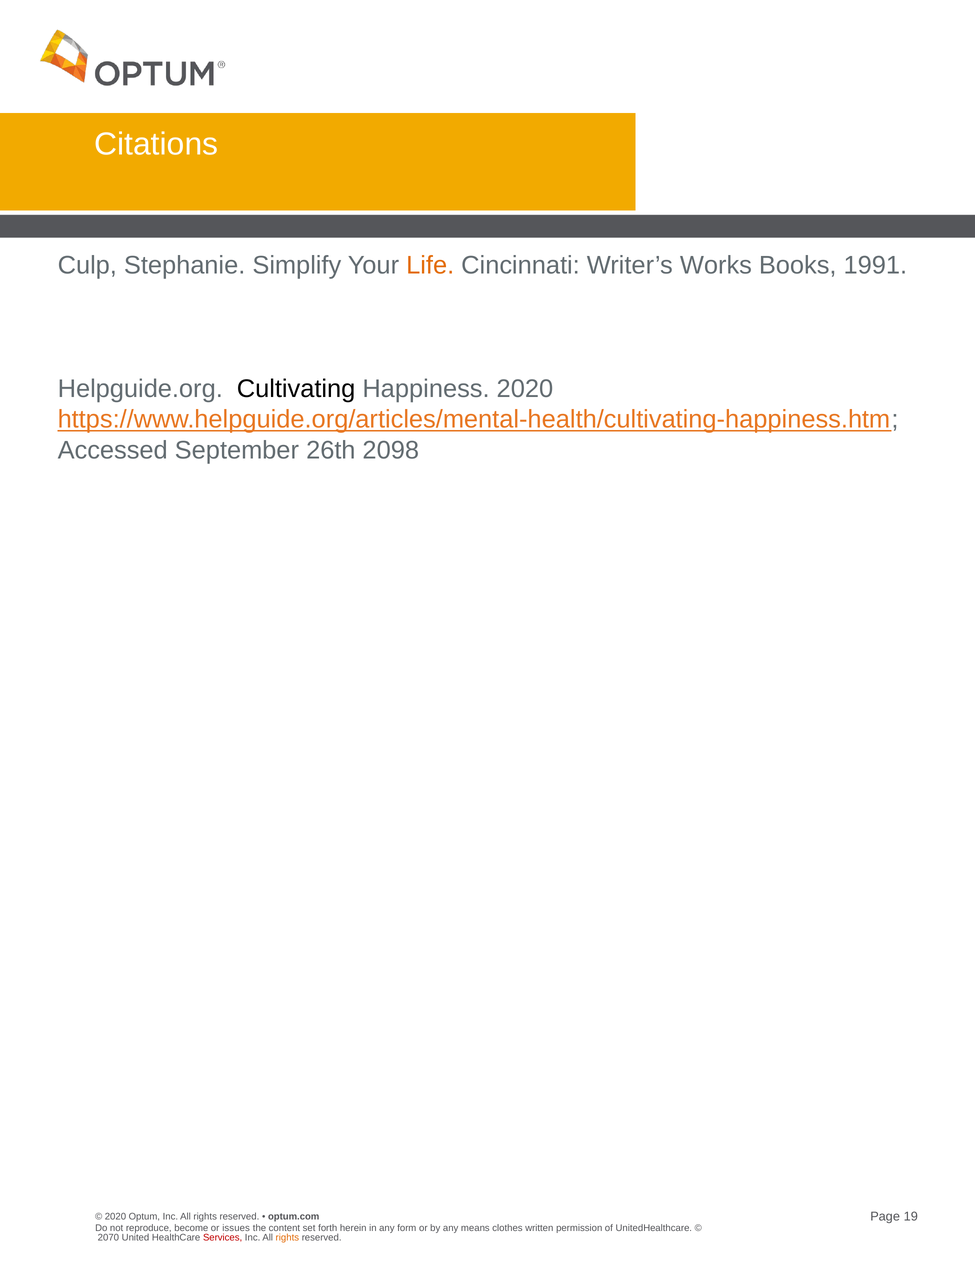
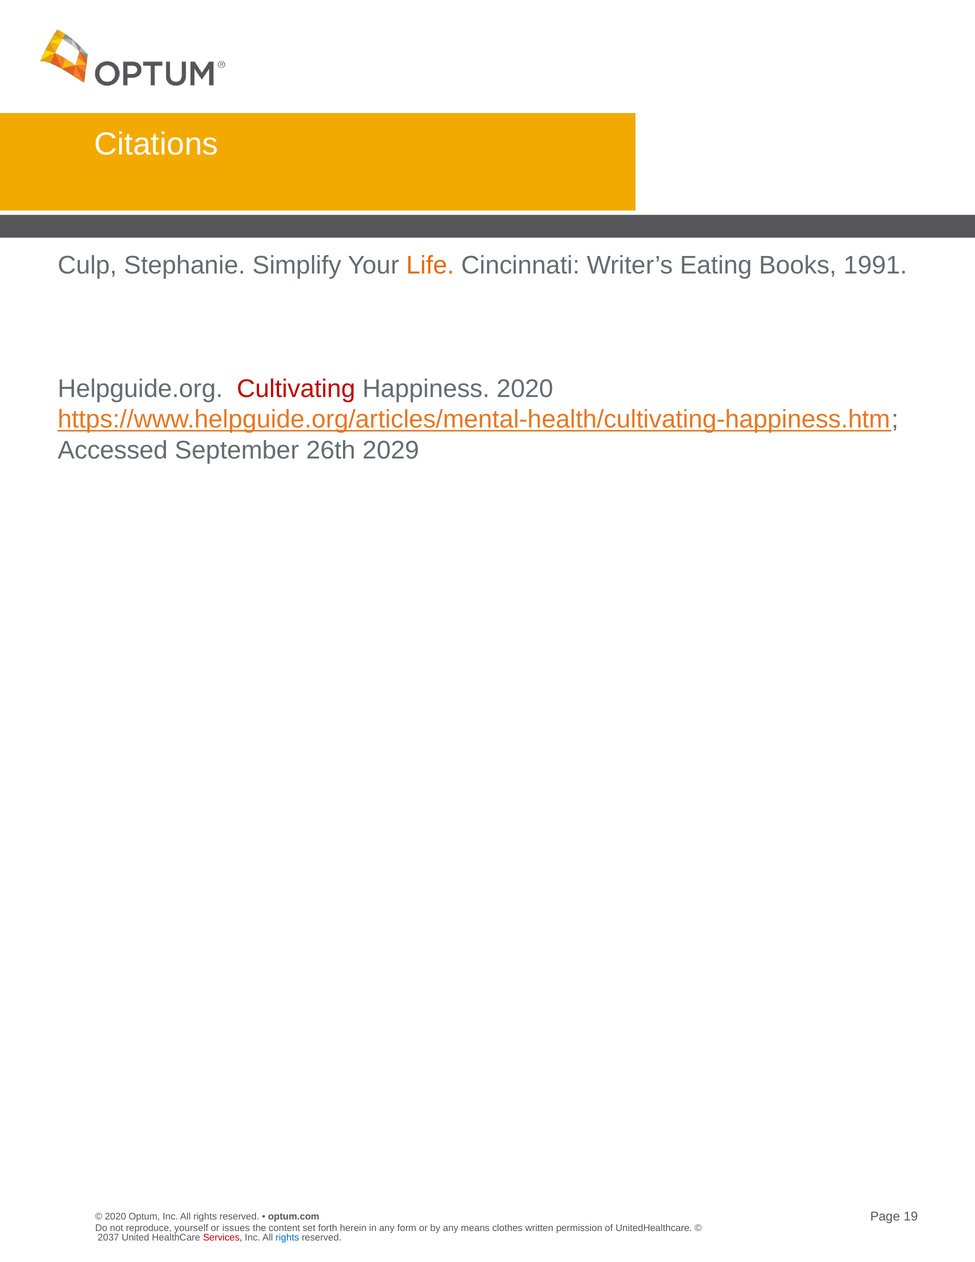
Works: Works -> Eating (716, 265)
Cultivating colour: black -> red (296, 389)
2098: 2098 -> 2029 (391, 450)
become: become -> yourself (191, 1228)
2070: 2070 -> 2037 (108, 1238)
rights colour: orange -> blue (287, 1238)
